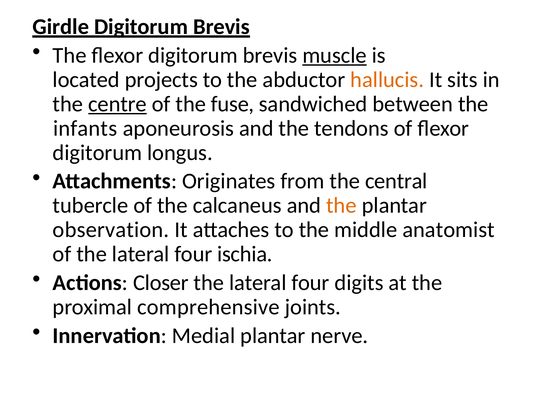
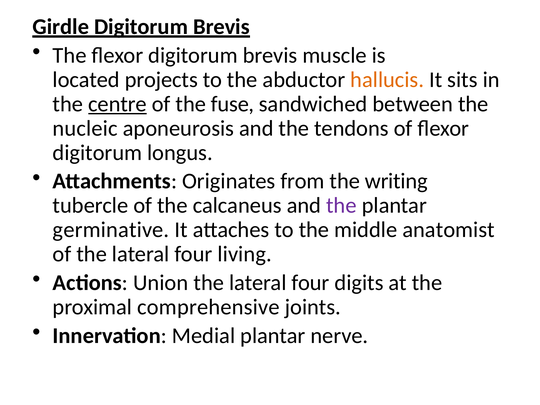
muscle underline: present -> none (335, 55)
infants: infants -> nucleic (85, 128)
central: central -> writing (396, 181)
the colour: orange -> purple (341, 205)
observation: observation -> germinative (111, 230)
ischia: ischia -> living (245, 254)
Closer: Closer -> Union (161, 283)
